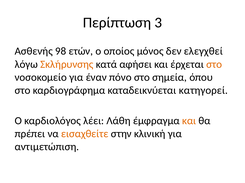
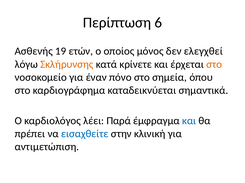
3: 3 -> 6 (158, 23)
98: 98 -> 19 (61, 51)
αφήσει: αφήσει -> κρίνετε (136, 64)
κατηγορεί: κατηγορεί -> σημαντικά (203, 91)
Λάθη: Λάθη -> Παρά (119, 121)
και colour: orange -> blue (189, 121)
εισαχθείτε colour: orange -> blue (85, 134)
